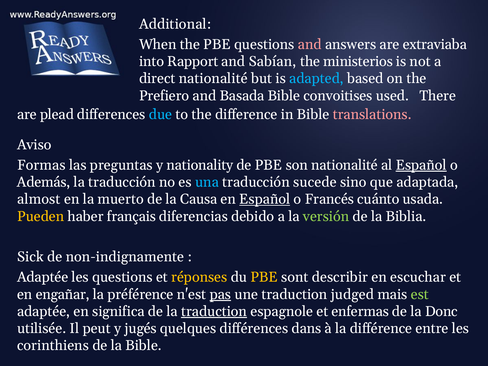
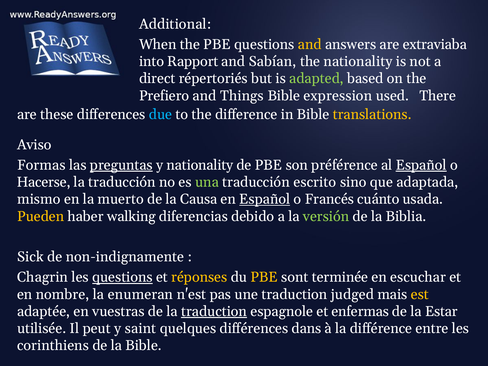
and colour: pink -> yellow (310, 44)
the ministerios: ministerios -> nationality (358, 62)
direct nationalité: nationalité -> répertoriés (213, 79)
adapted colour: light blue -> light green (317, 79)
Basada: Basada -> Things (242, 96)
convoitises: convoitises -> expression (338, 96)
plead: plead -> these (57, 114)
translations colour: pink -> yellow (372, 114)
preguntas underline: none -> present (121, 165)
son nationalité: nationalité -> préférence (345, 165)
Además: Además -> Hacerse (44, 182)
una colour: light blue -> light green (207, 182)
sucede: sucede -> escrito (315, 182)
almost: almost -> mismo (39, 199)
français: français -> walking (131, 216)
Adaptée: Adaptée -> Chagrin (43, 277)
questions underline: none -> present (122, 277)
describir: describir -> terminée (340, 277)
engañar: engañar -> nombre (63, 294)
préférence: préférence -> enumeran (140, 294)
pas underline: present -> none (220, 294)
est colour: light green -> yellow (420, 294)
significa: significa -> vuestras (118, 311)
Donc: Donc -> Estar (441, 311)
jugés: jugés -> saint (141, 329)
